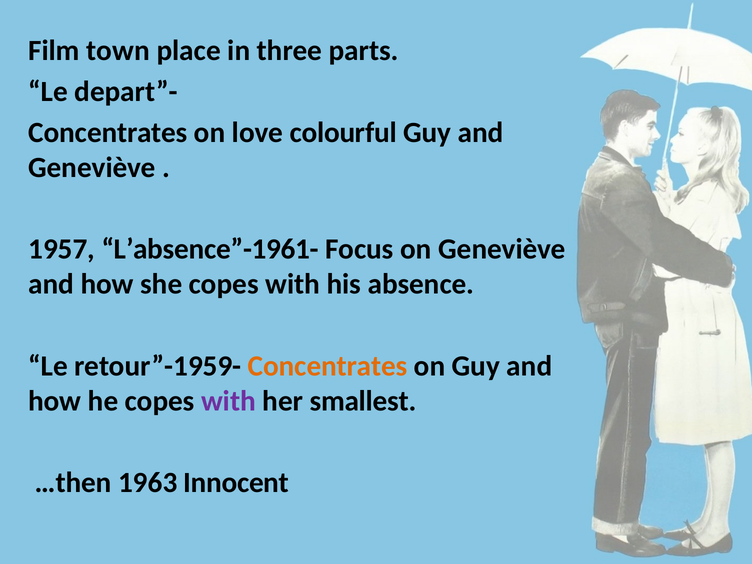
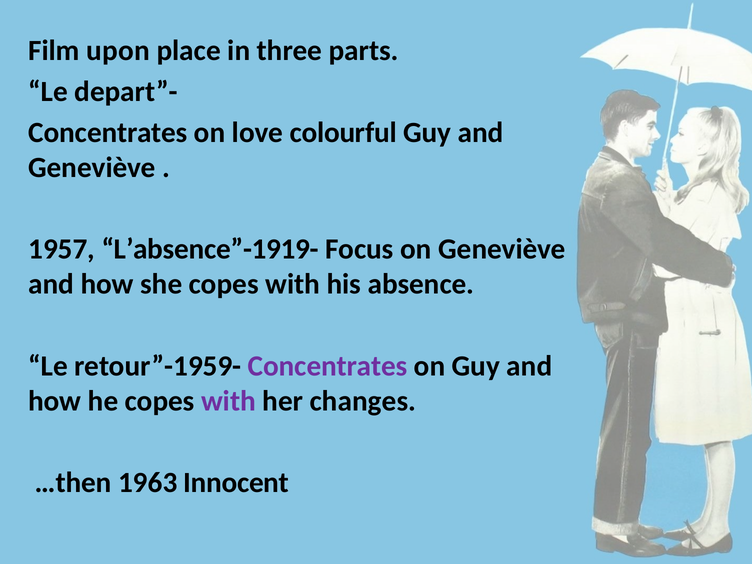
town: town -> upon (118, 51)
L’absence”-1961-: L’absence”-1961- -> L’absence”-1919- (210, 249)
Concentrates colour: orange -> purple (328, 366)
smallest: smallest -> changes (363, 401)
